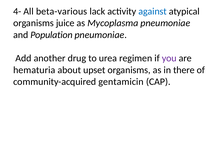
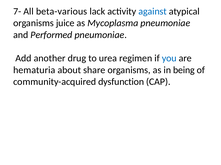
4-: 4- -> 7- (17, 11)
Population: Population -> Performed (51, 35)
you colour: purple -> blue (169, 59)
upset: upset -> share (94, 70)
there: there -> being (184, 70)
gentamicin: gentamicin -> dysfunction (121, 82)
